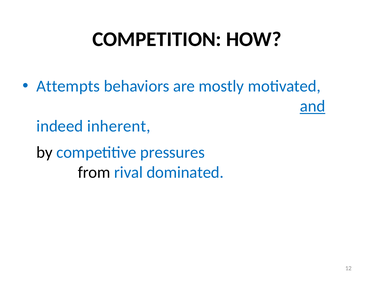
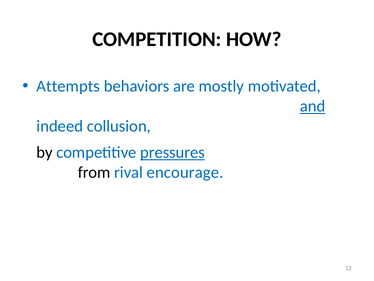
inherent: inherent -> collusion (119, 126)
pressures underline: none -> present (172, 152)
dominated: dominated -> encourage (185, 172)
